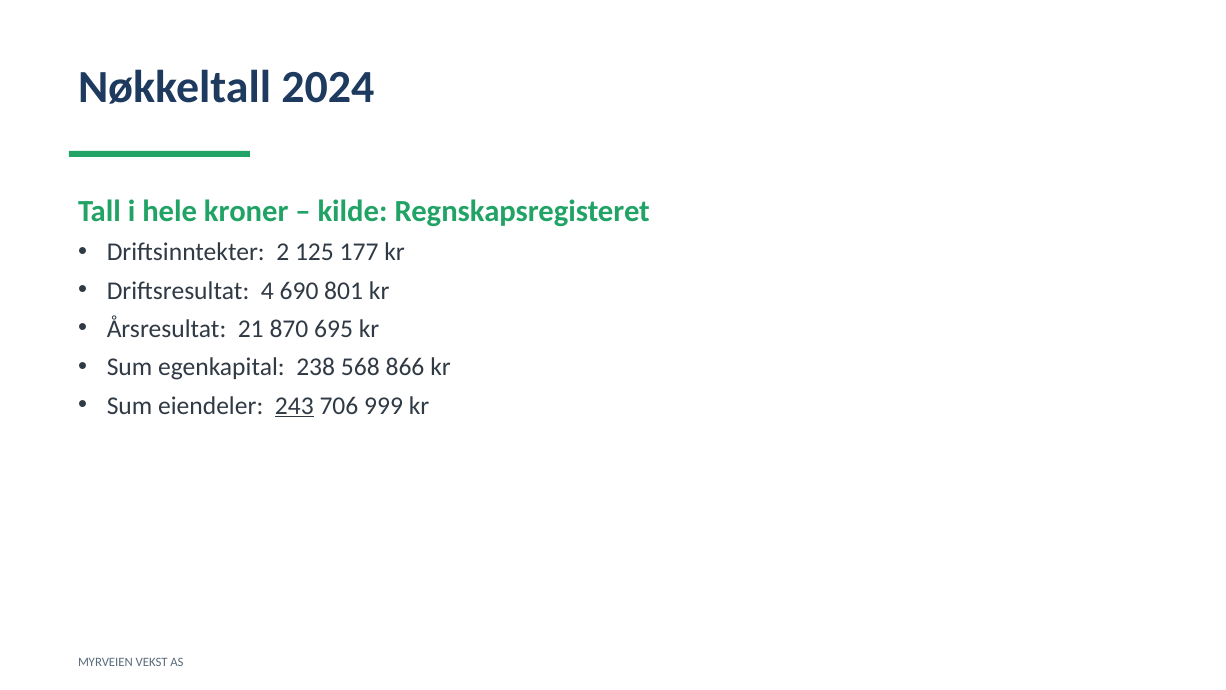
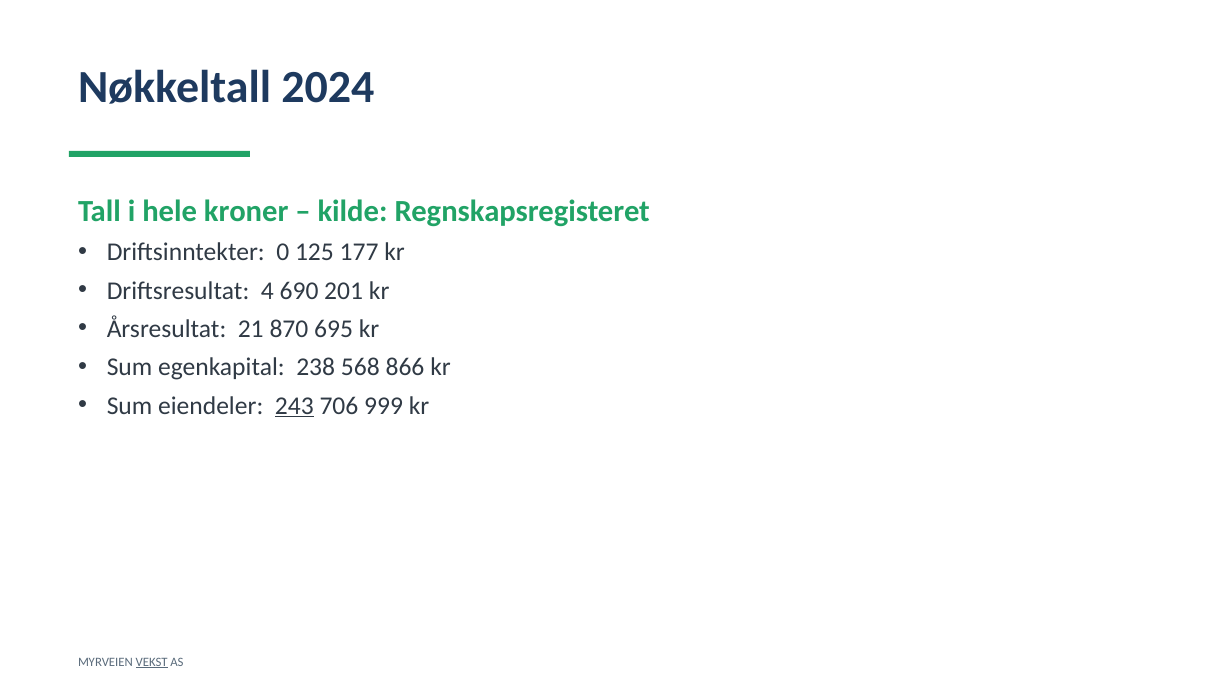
2: 2 -> 0 (283, 252)
801: 801 -> 201 (344, 290)
VEKST underline: none -> present (152, 662)
